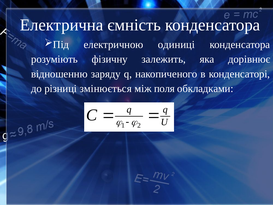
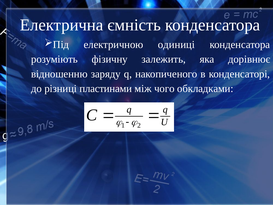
змінюється: змінюється -> пластинами (106, 88)
поля: поля -> чого (164, 88)
